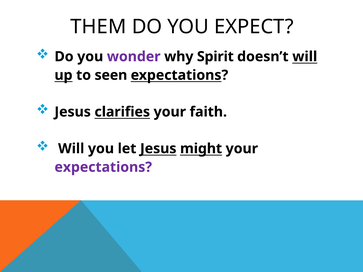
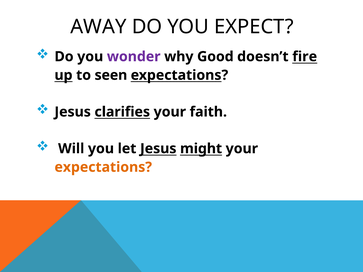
THEM: THEM -> AWAY (98, 27)
Spirit: Spirit -> Good (215, 57)
doesn’t will: will -> fire (305, 57)
expectations colour: purple -> orange (103, 167)
